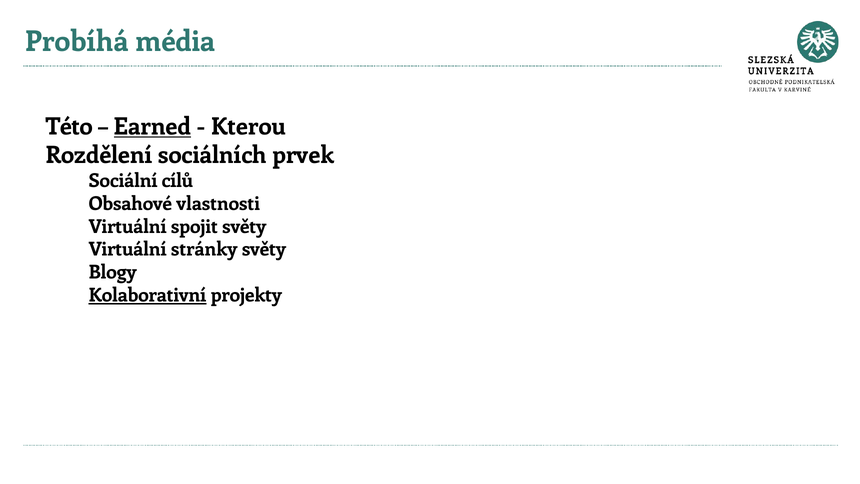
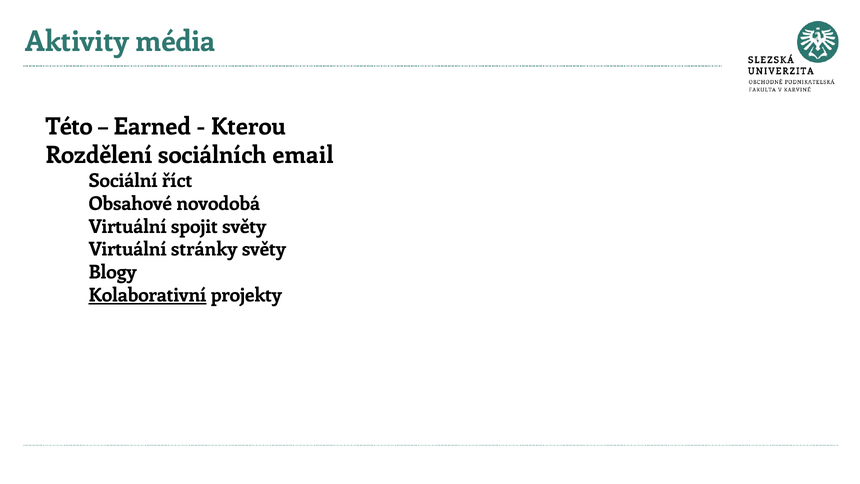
Probíhá: Probíhá -> Aktivity (77, 42)
Earned underline: present -> none (152, 127)
prvek: prvek -> email (303, 155)
cílů: cílů -> říct (177, 181)
vlastnosti: vlastnosti -> novodobá (218, 204)
